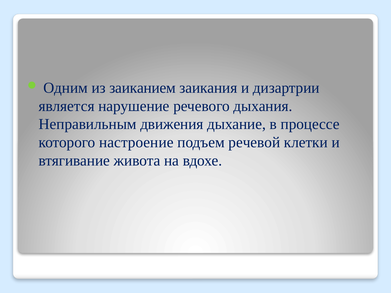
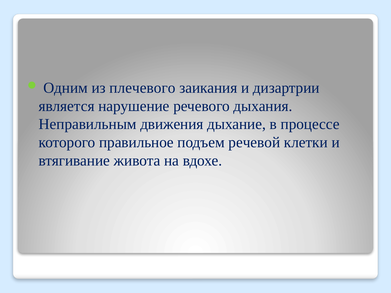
заиканием: заиканием -> плечевого (142, 88)
настроение: настроение -> правильное (136, 143)
